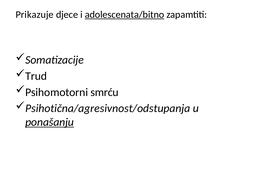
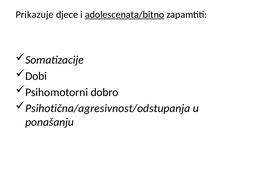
Trud: Trud -> Dobi (36, 76)
smrću: smrću -> dobro (105, 92)
ponašanju underline: present -> none (50, 122)
